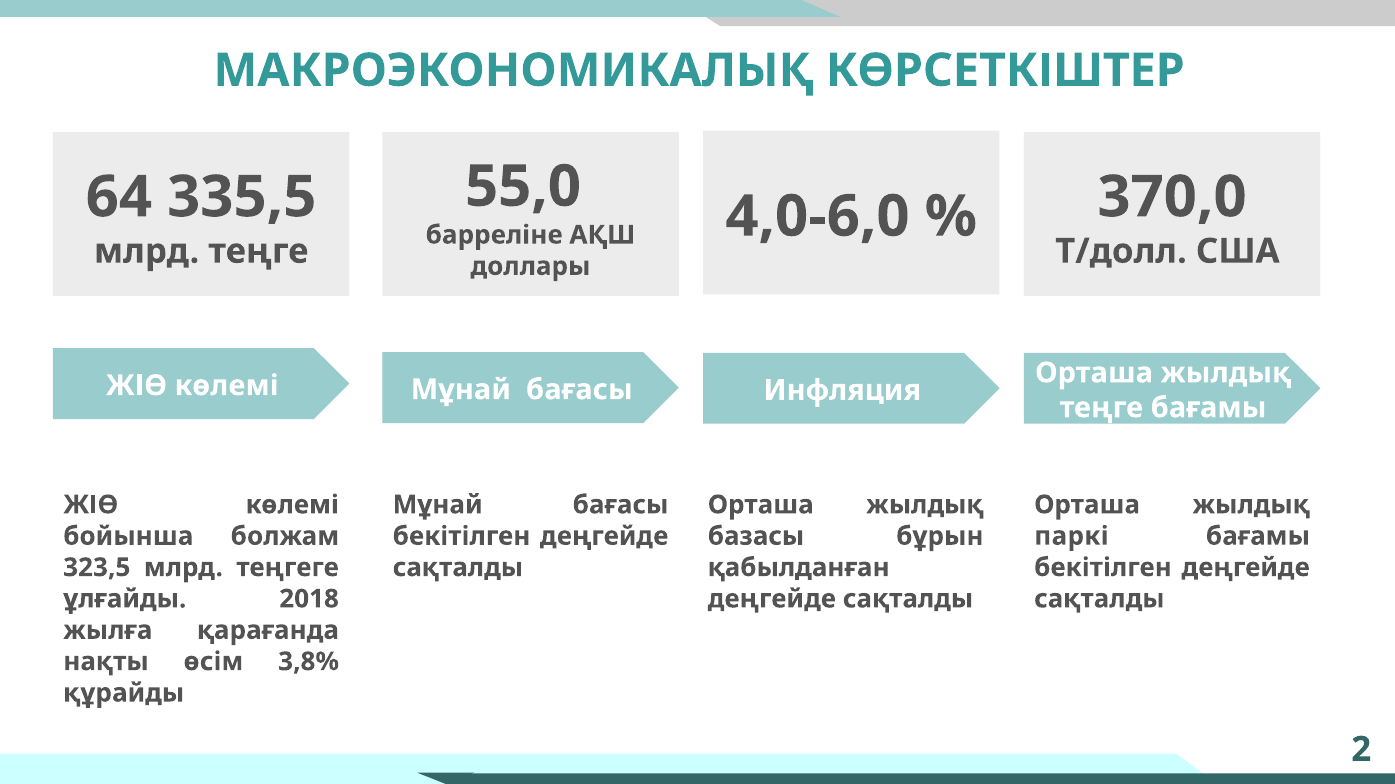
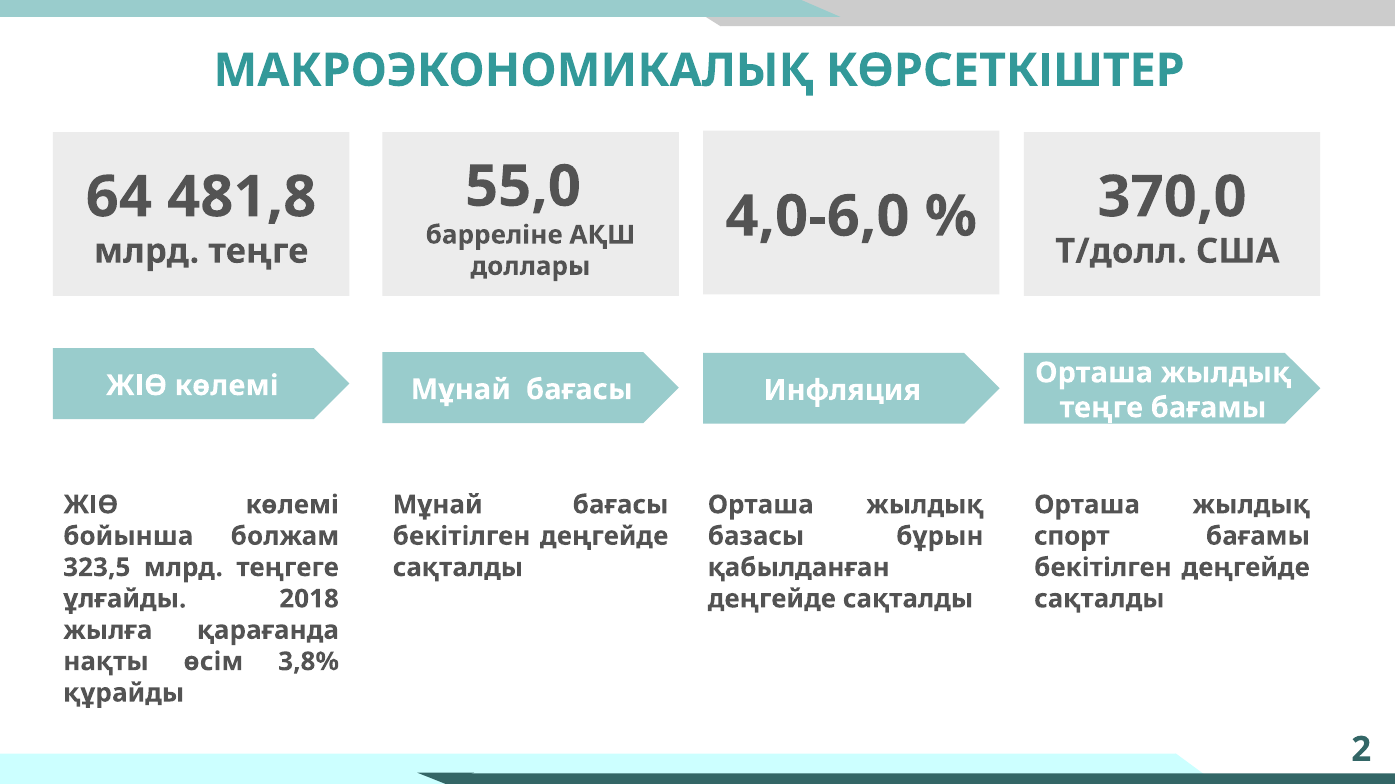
335,5: 335,5 -> 481,8 (242, 197)
паркі: паркі -> спорт (1072, 537)
